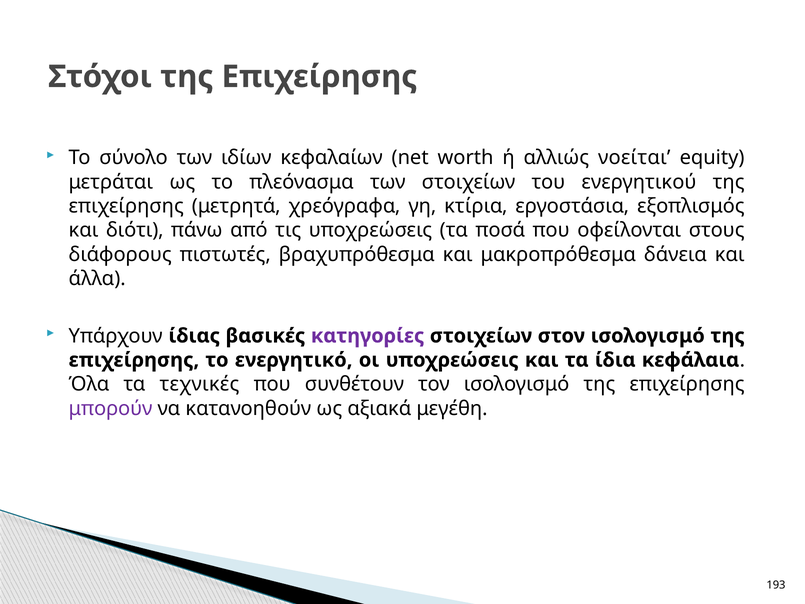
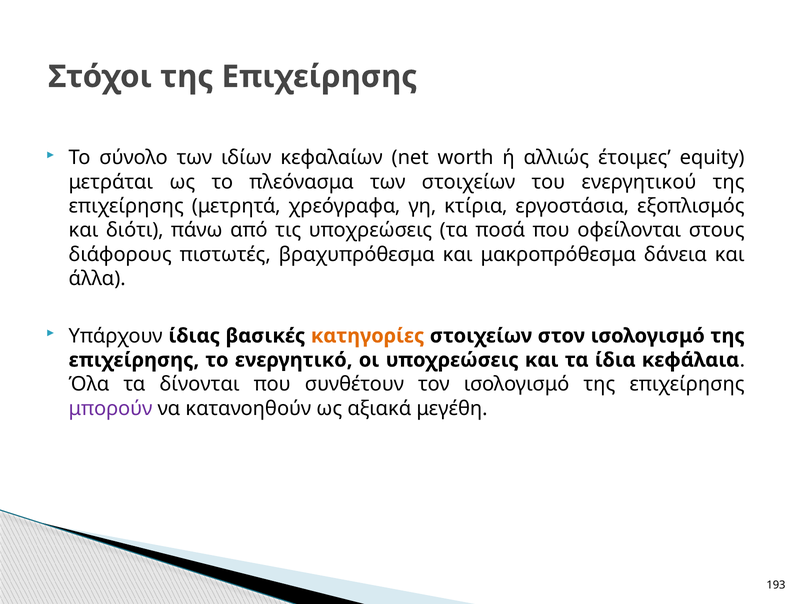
νοείται: νοείται -> έτοιμες (634, 158)
κατηγορίες colour: purple -> orange (368, 336)
τεχνικές: τεχνικές -> δίνονται (200, 384)
